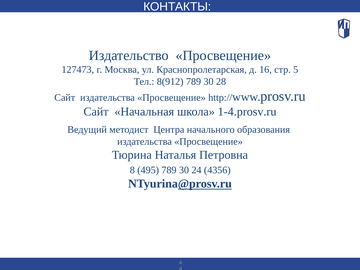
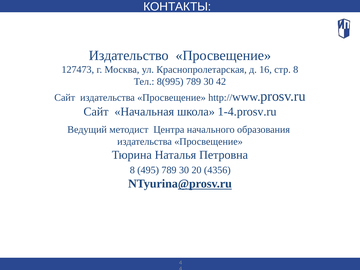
стр 5: 5 -> 8 (296, 70)
8(912: 8(912 -> 8(995 (170, 82)
28: 28 -> 42 (221, 82)
24: 24 -> 20 (197, 170)
